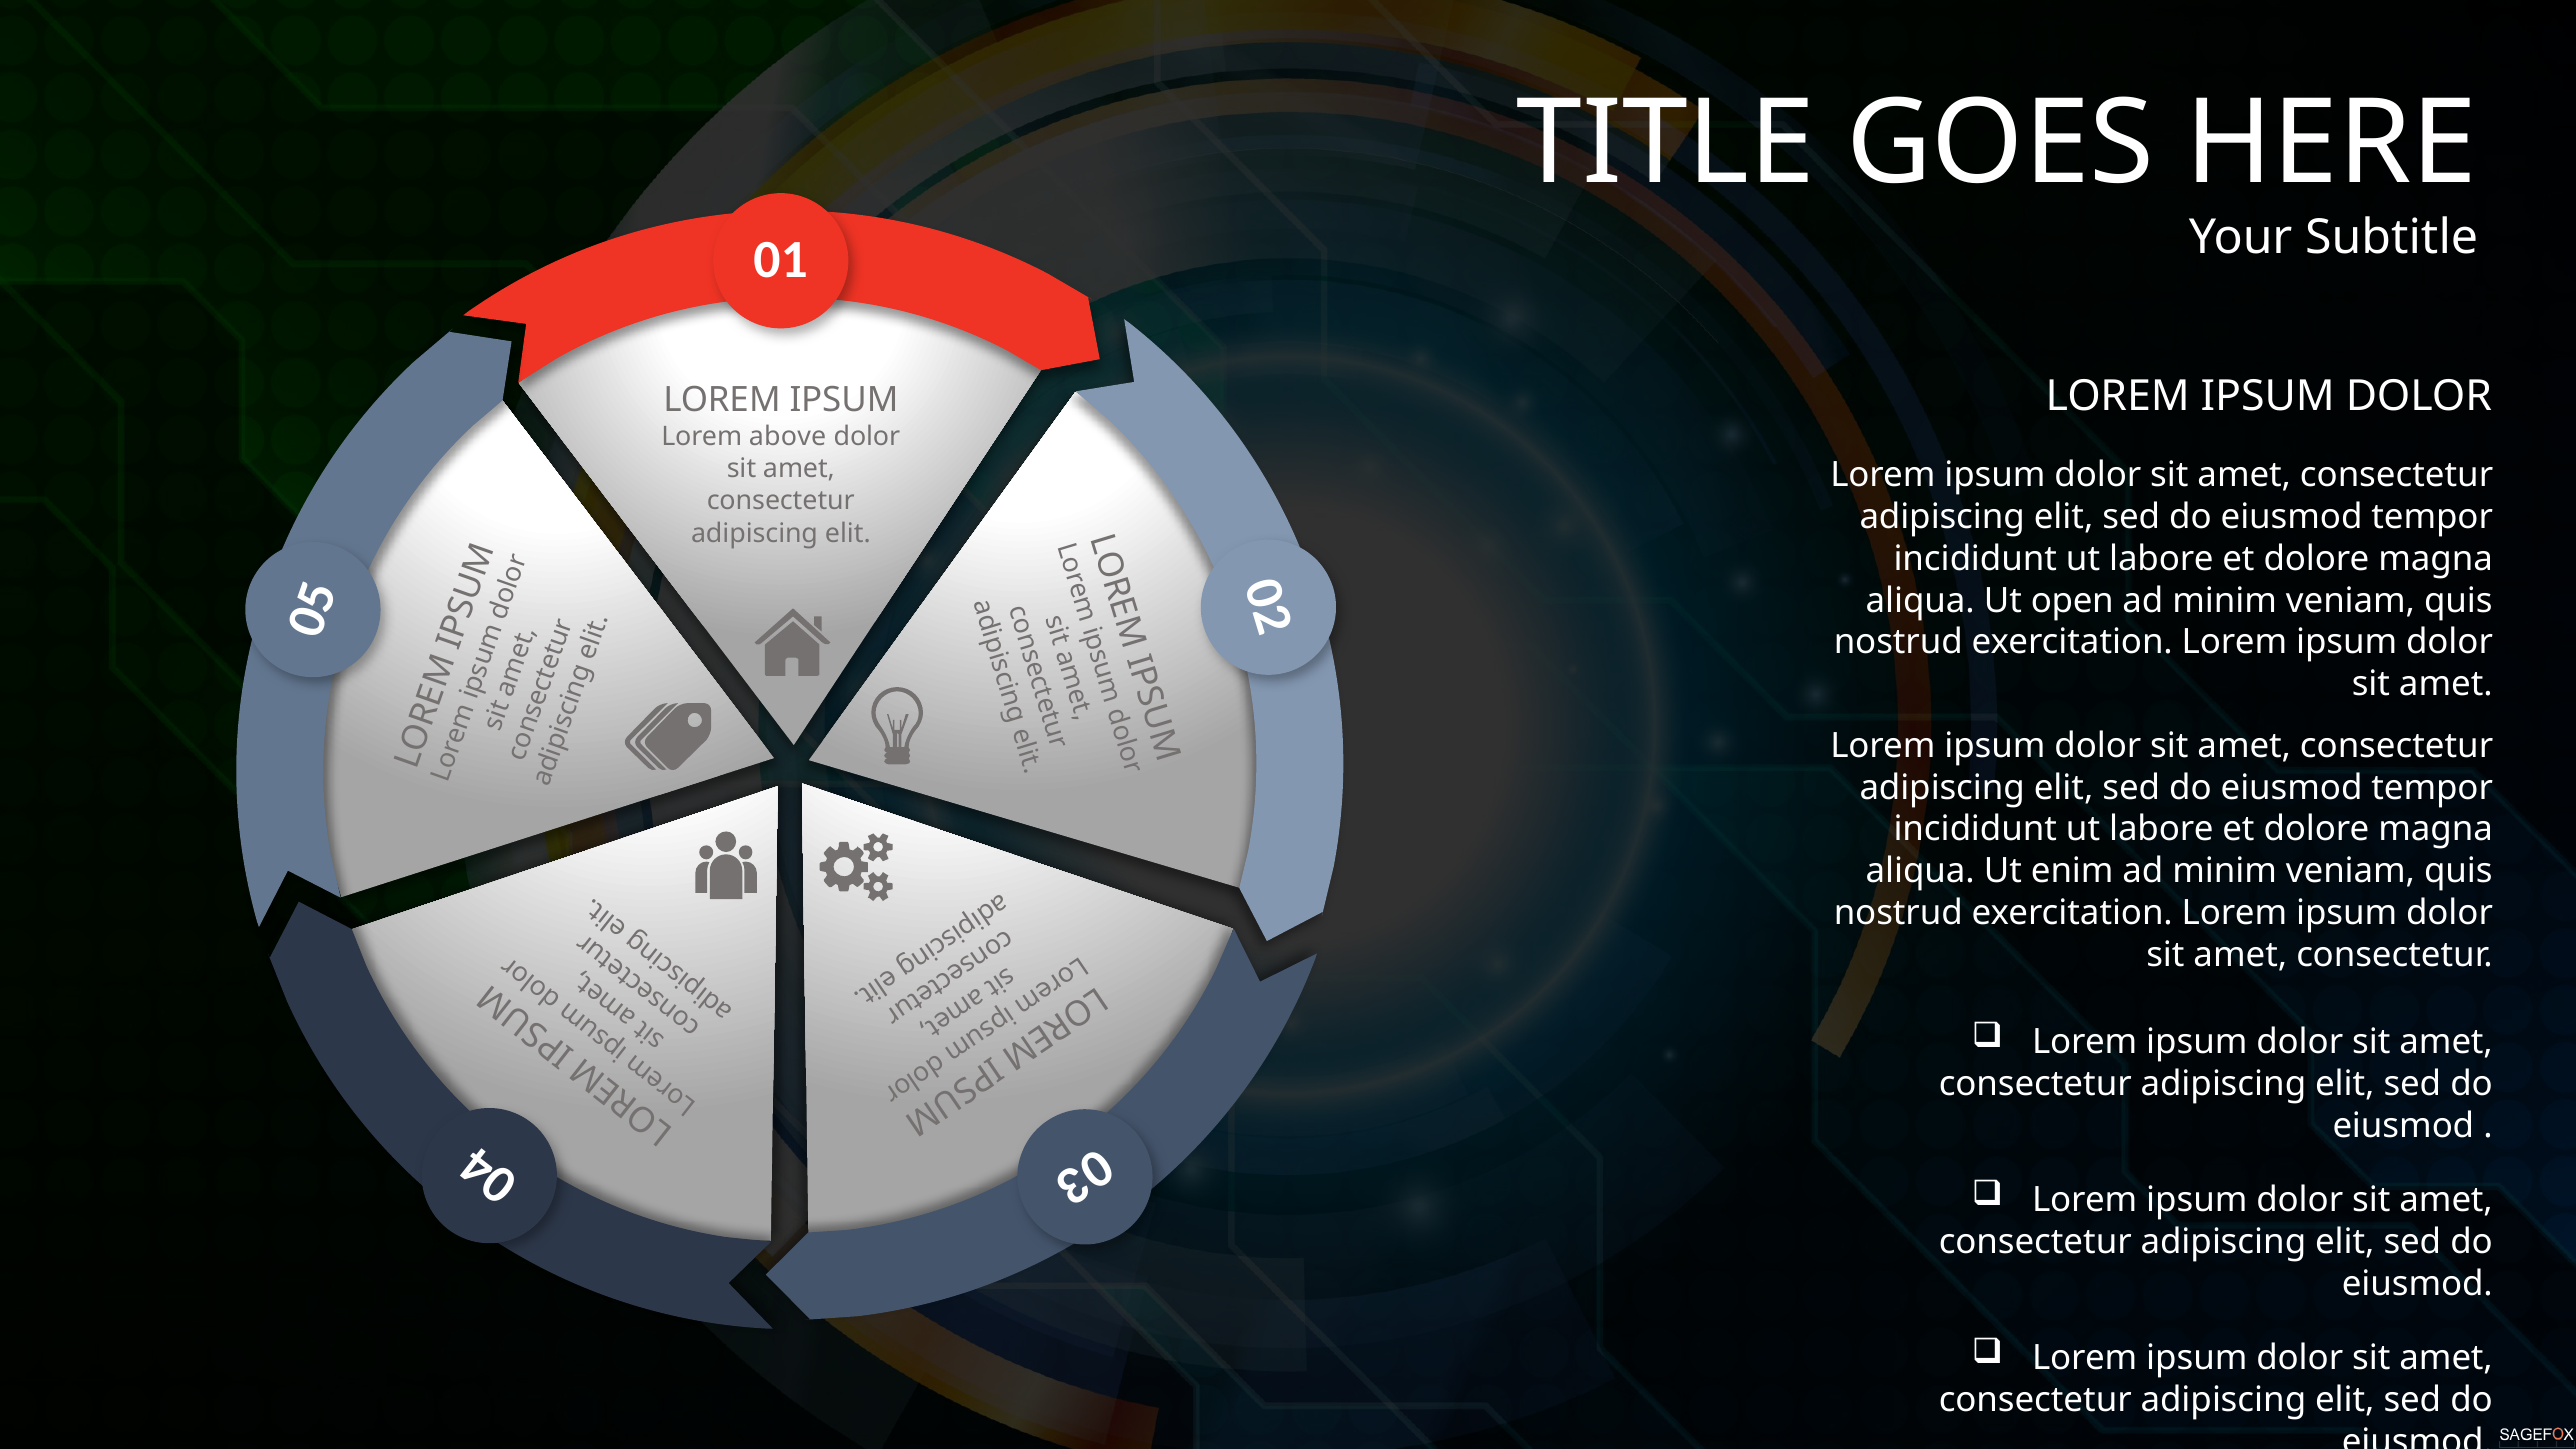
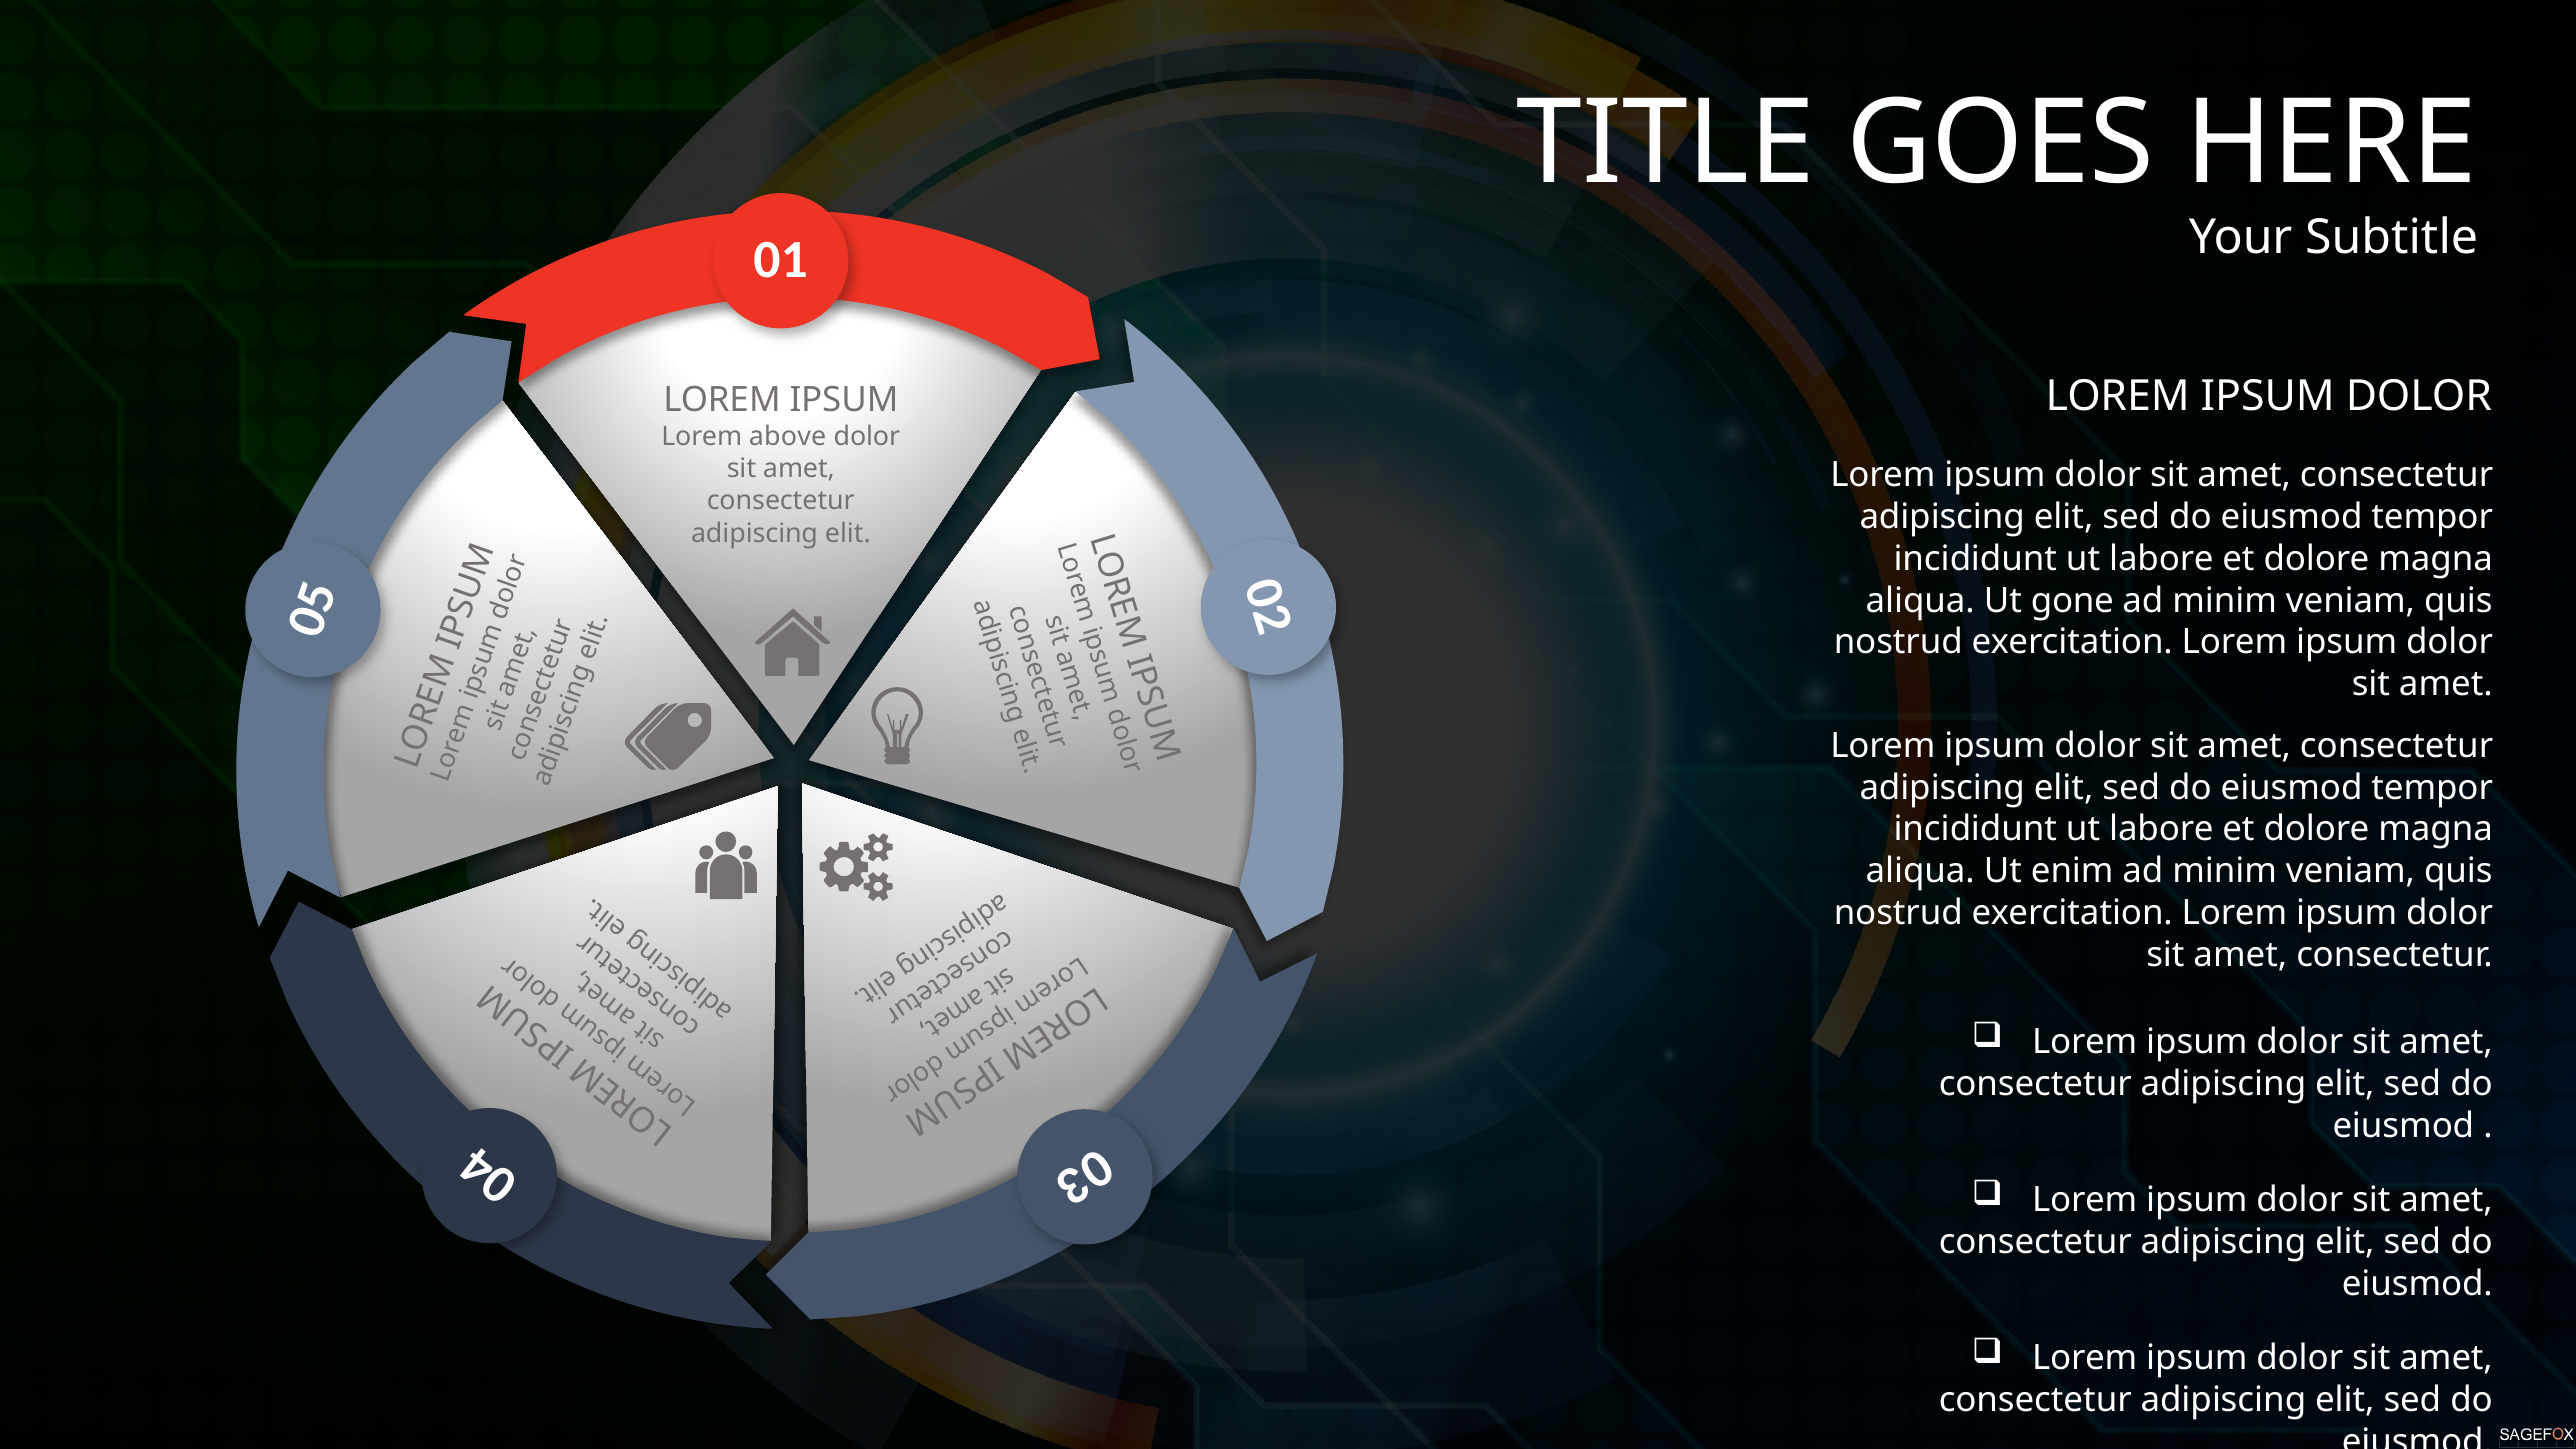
open: open -> gone (2072, 601)
